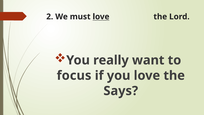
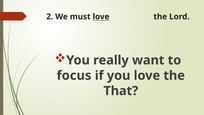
Says: Says -> That (121, 91)
